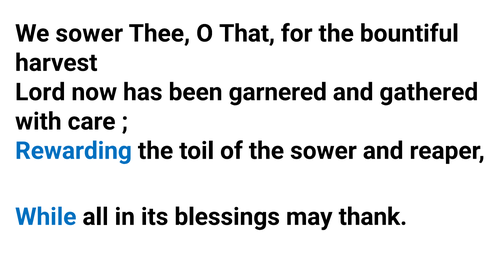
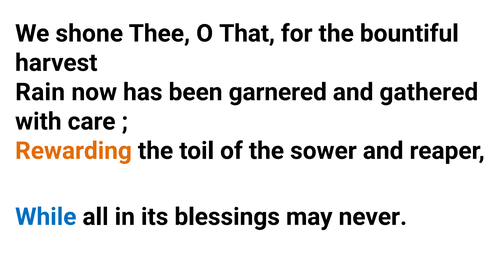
We sower: sower -> shone (89, 34)
Lord: Lord -> Rain (40, 92)
Rewarding colour: blue -> orange (74, 151)
thank: thank -> never (373, 217)
